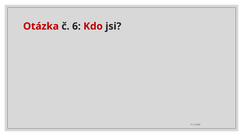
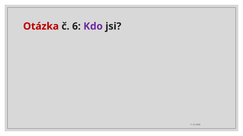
Kdo colour: red -> purple (93, 26)
